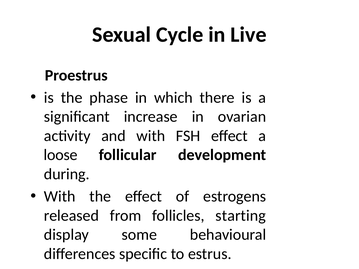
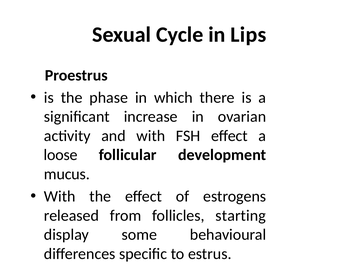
Live: Live -> Lips (248, 35)
during: during -> mucus (67, 174)
